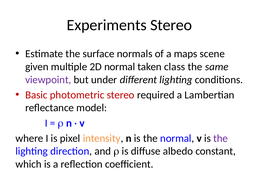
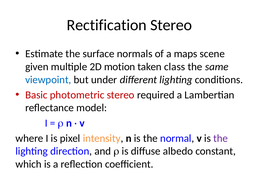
Experiments: Experiments -> Rectification (107, 25)
2D normal: normal -> motion (120, 67)
viewpoint colour: purple -> blue (48, 80)
